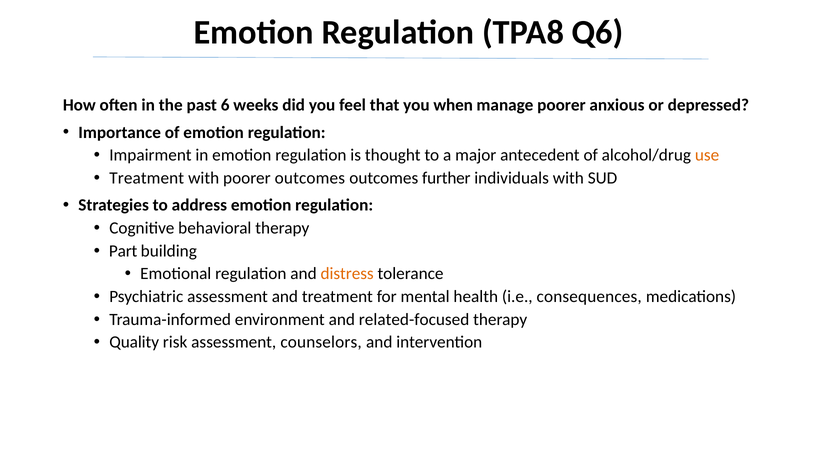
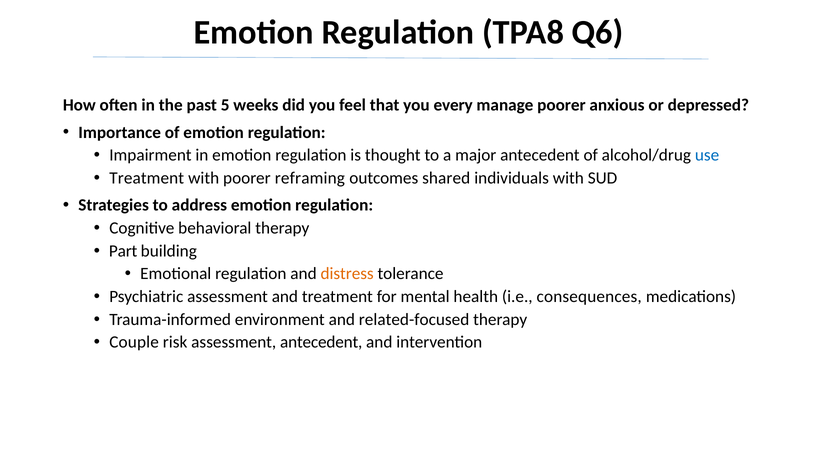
6: 6 -> 5 (225, 105)
when: when -> every (453, 105)
use colour: orange -> blue (707, 155)
poorer outcomes: outcomes -> reframing (310, 178)
further: further -> shared (446, 178)
Quality: Quality -> Couple (134, 342)
assessment counselors: counselors -> antecedent (321, 342)
